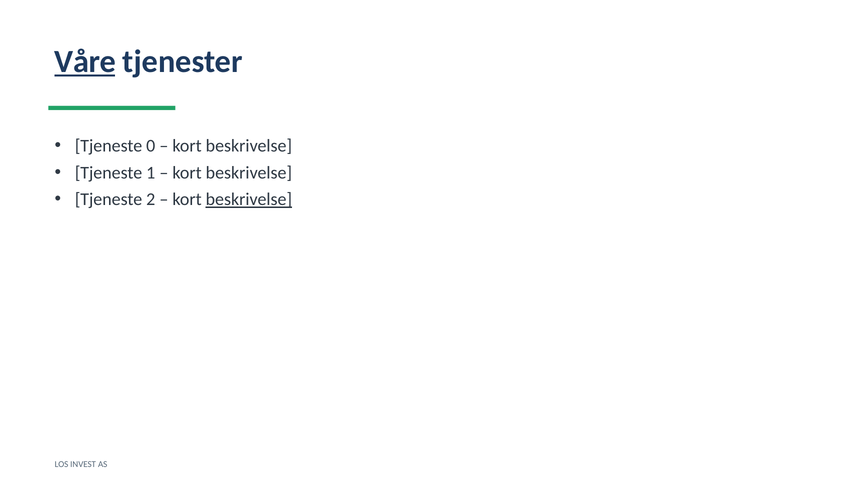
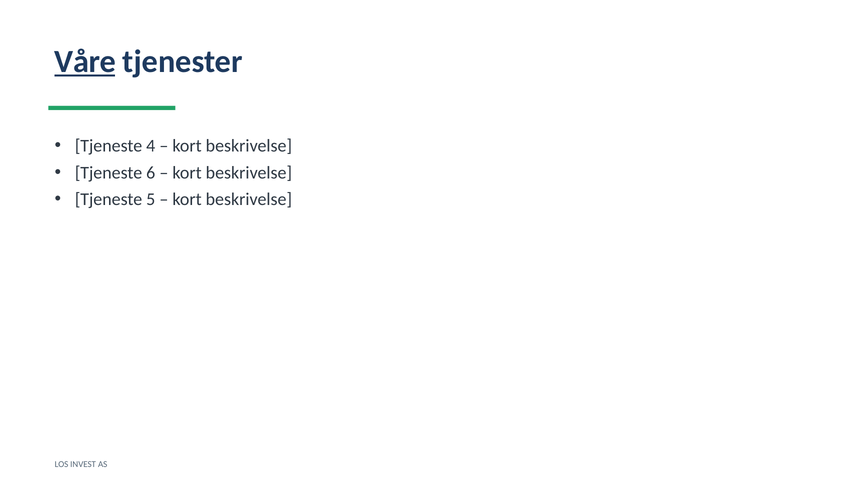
0: 0 -> 4 (151, 146)
1: 1 -> 6 (151, 173)
2: 2 -> 5 (151, 199)
beskrivelse underline: present -> none (249, 199)
